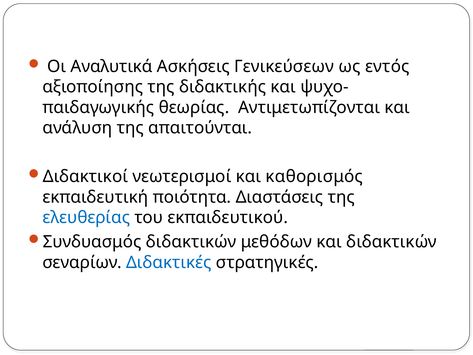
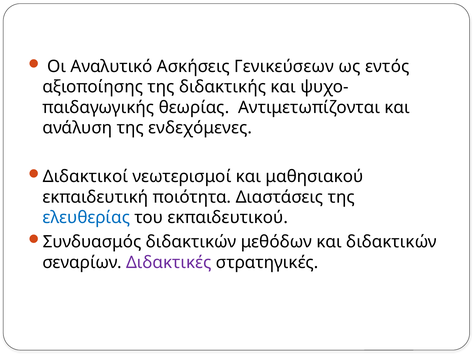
Αναλυτικά: Αναλυτικά -> Αναλυτικό (112, 66)
απαιτούνται: απαιτούνται -> ενδεχόμενες (200, 128)
καθορισμός: καθορισμός -> μαθησιακού (314, 177)
Διδακτικές colour: blue -> purple (169, 262)
